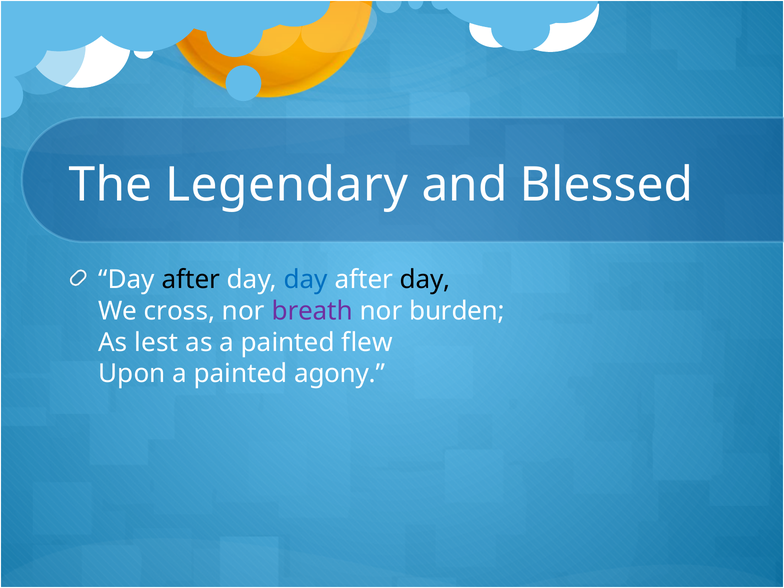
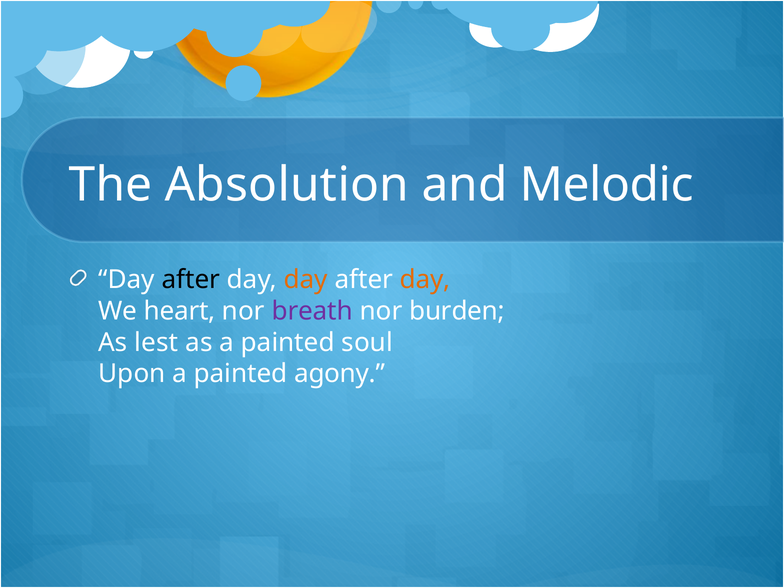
Legendary: Legendary -> Absolution (287, 185)
Blessed: Blessed -> Melodic (607, 185)
day colour: blue -> orange (306, 280)
day colour: black -> orange (425, 280)
cross: cross -> heart (180, 311)
flew: flew -> soul (367, 342)
